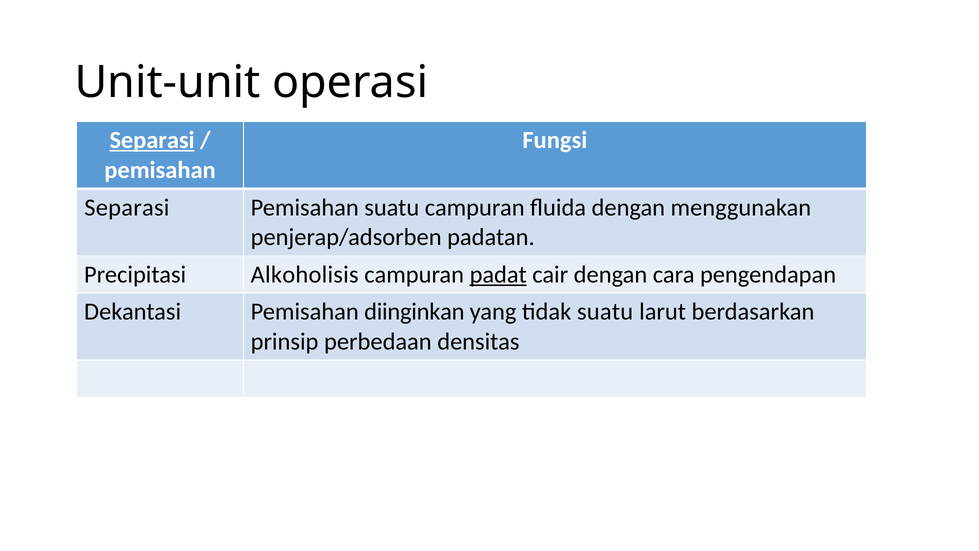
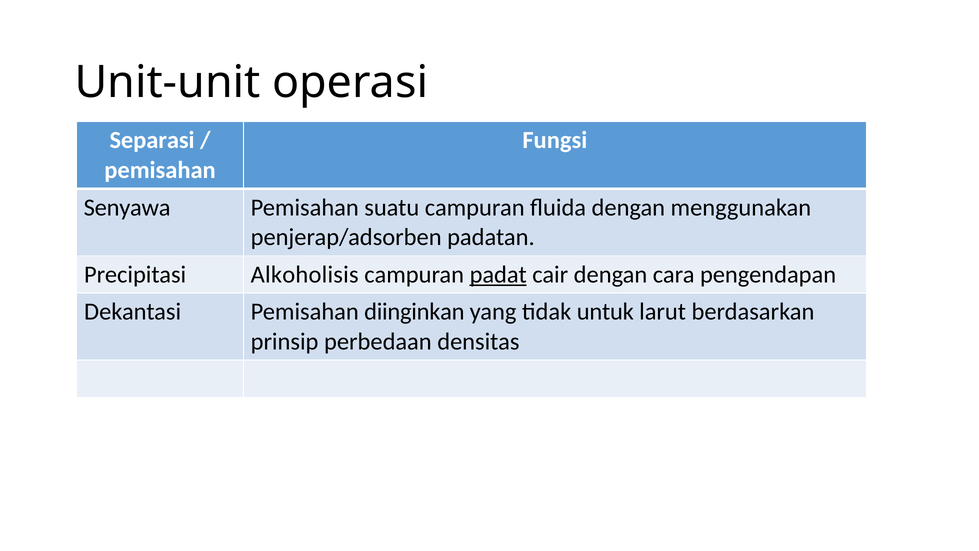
Separasi underline: present -> none (152, 140)
Separasi: Separasi -> Senyawa (127, 207)
tidak suatu: suatu -> untuk (605, 312)
